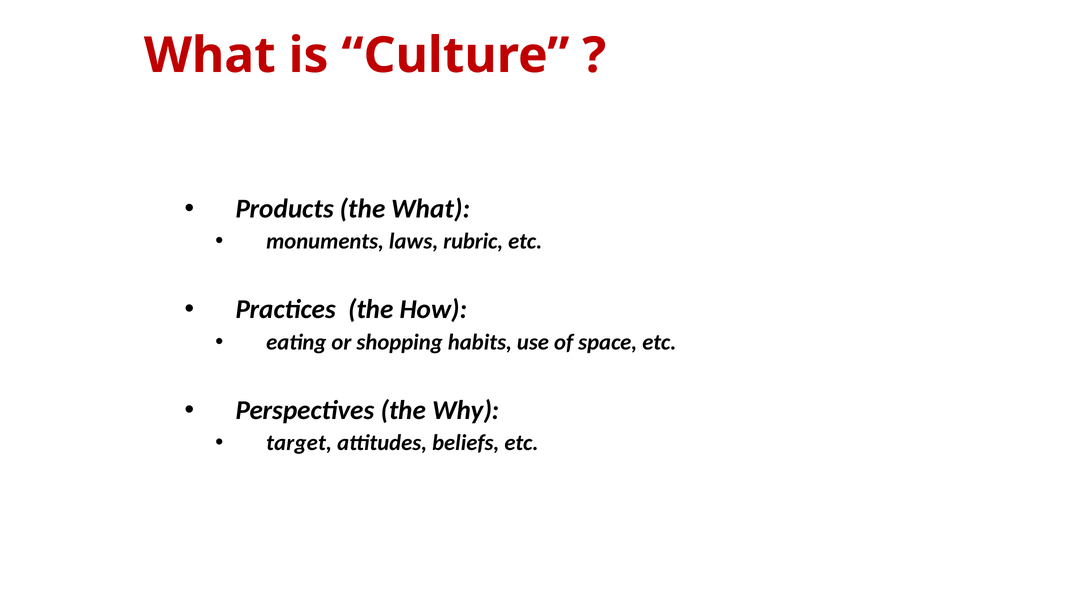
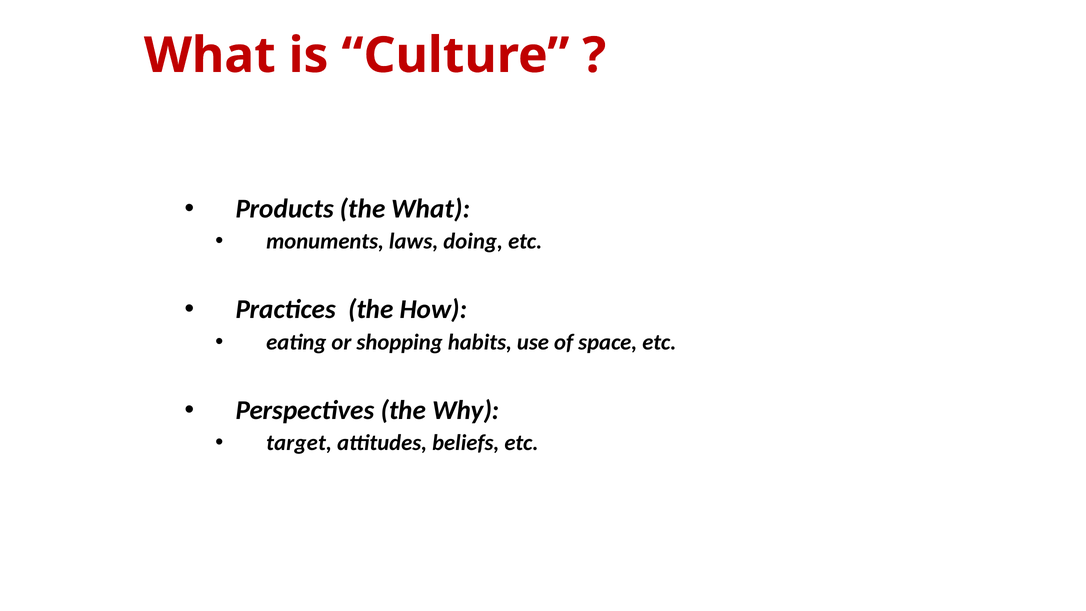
rubric: rubric -> doing (473, 241)
